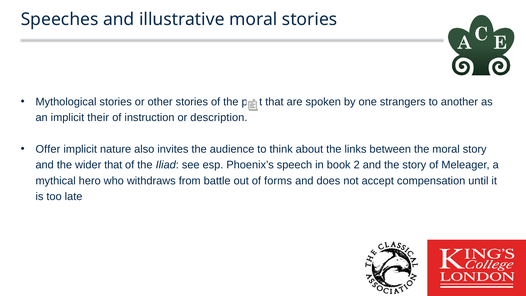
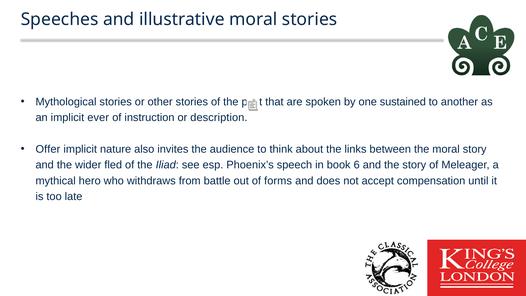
strangers: strangers -> sustained (403, 102)
their: their -> ever (98, 118)
wider that: that -> fled (113, 165)
2: 2 -> 6 (357, 165)
